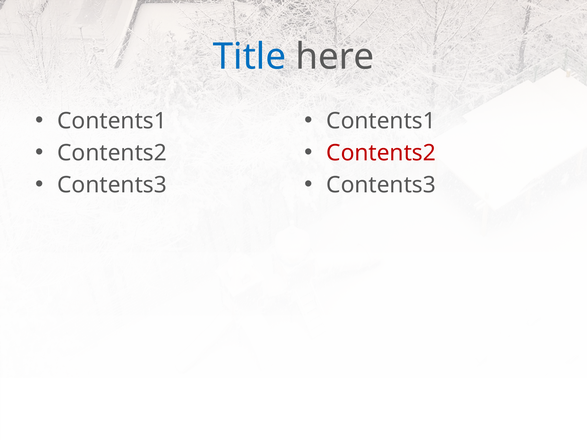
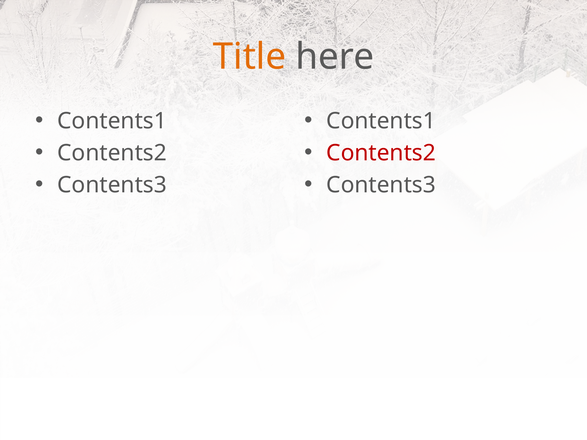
Title colour: blue -> orange (249, 57)
